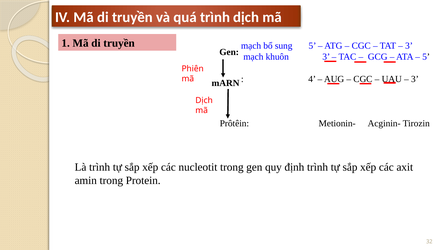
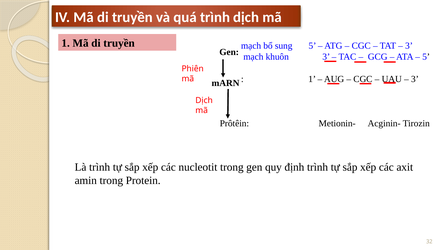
4: 4 -> 1 (312, 79)
